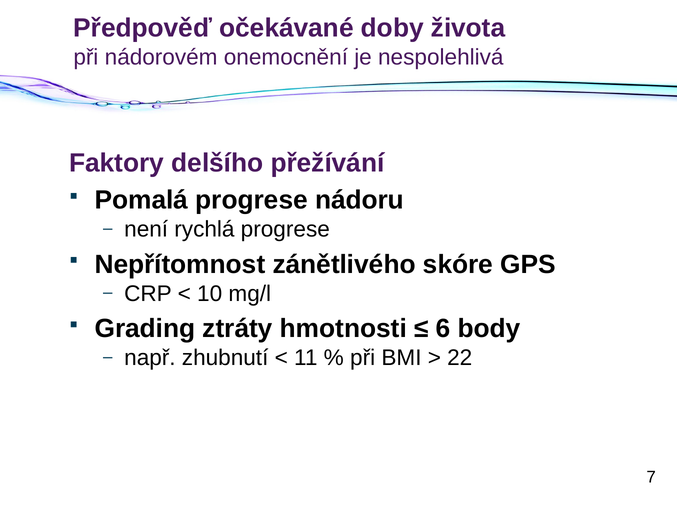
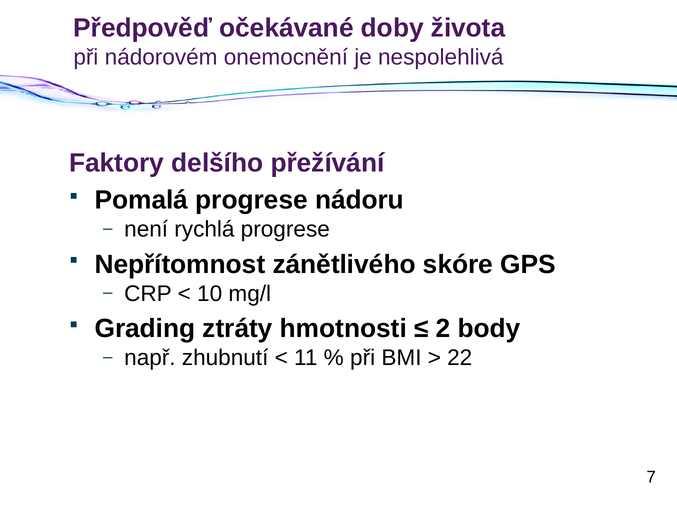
6: 6 -> 2 (443, 329)
